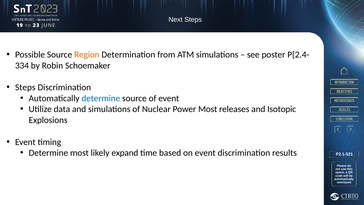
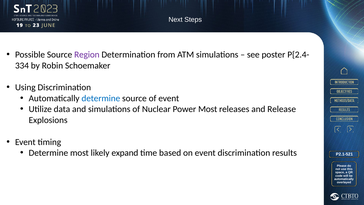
Region colour: orange -> purple (87, 54)
Steps: Steps -> Using (25, 87)
Isotopic: Isotopic -> Release (282, 109)
